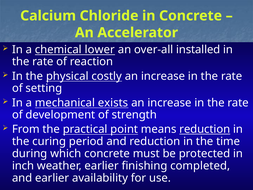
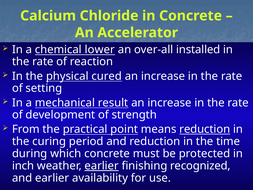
costly: costly -> cured (107, 76)
exists: exists -> result (113, 103)
earlier underline: none -> present (102, 166)
completed: completed -> recognized (200, 166)
